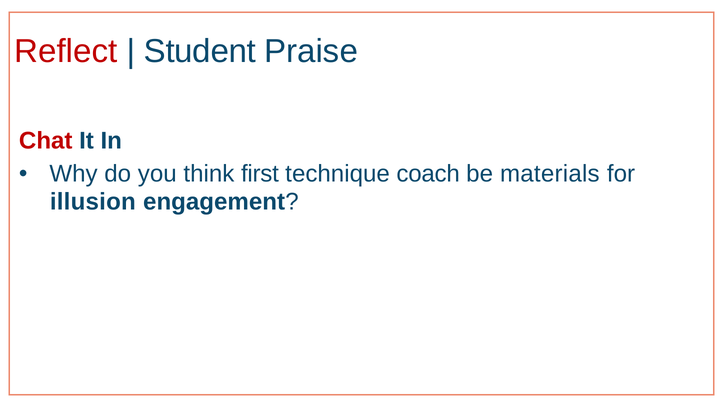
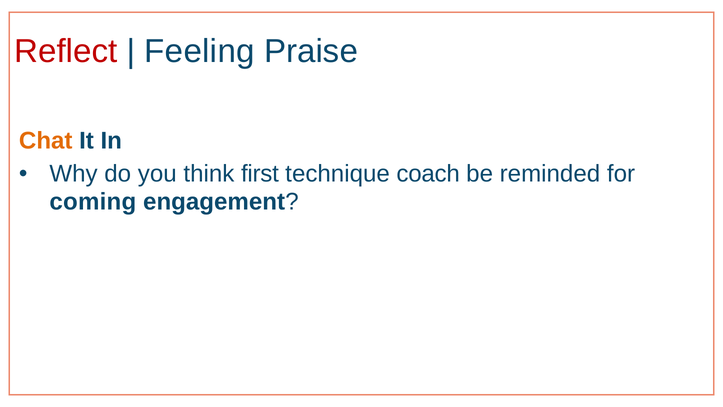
Student: Student -> Feeling (200, 51)
Chat colour: red -> orange (46, 141)
materials: materials -> reminded (550, 173)
illusion: illusion -> coming (93, 202)
